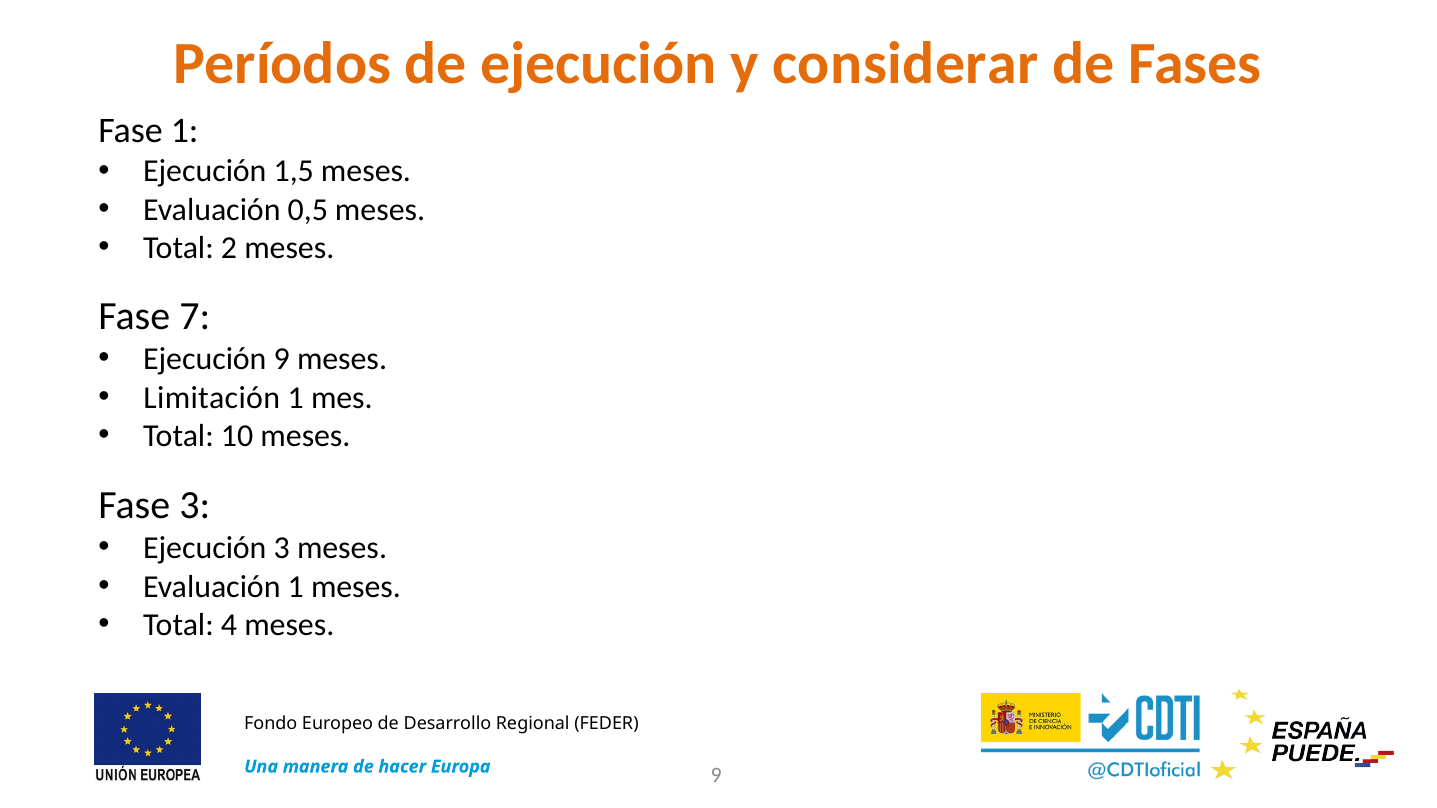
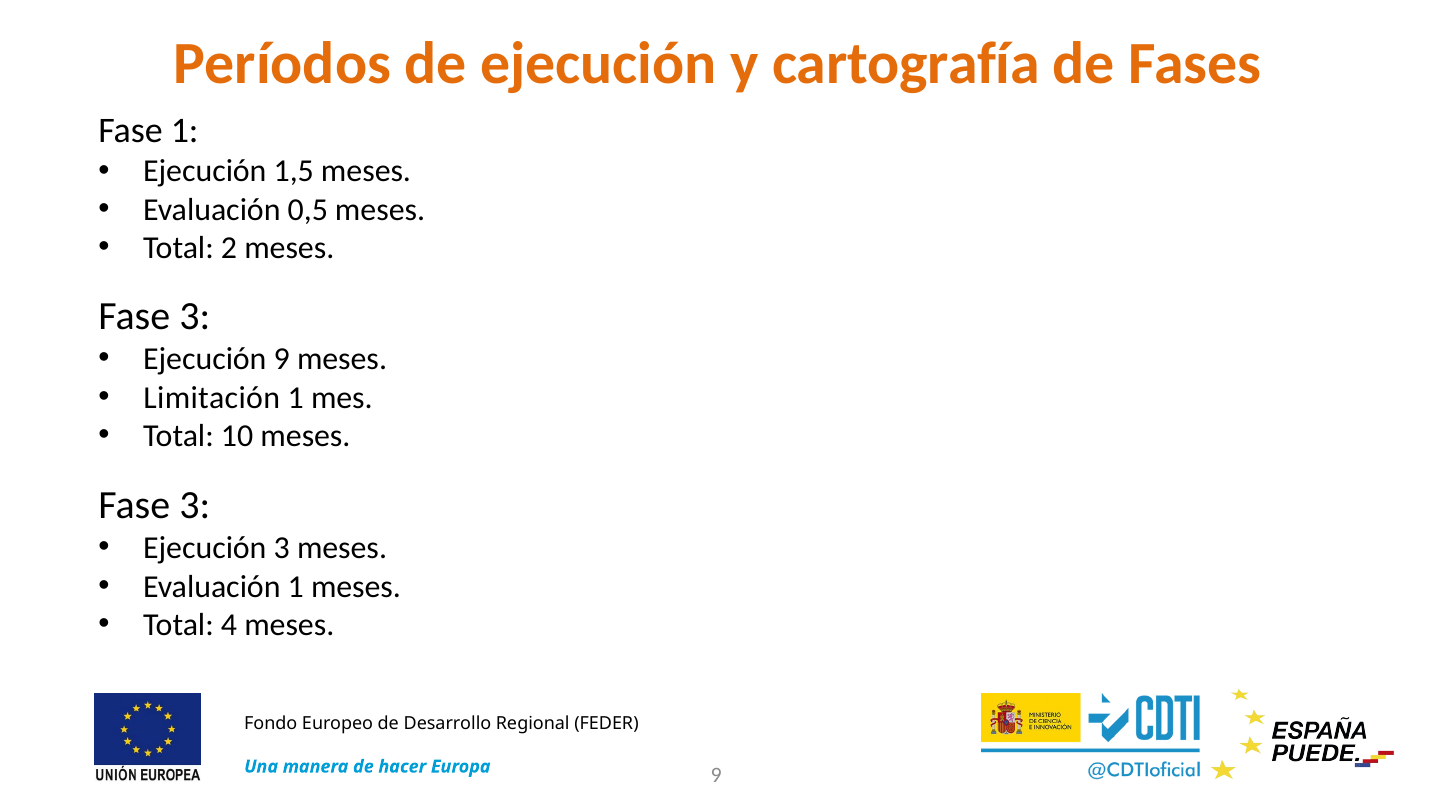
considerar: considerar -> cartografía (906, 64)
7: 7 -> 3 (195, 317)
